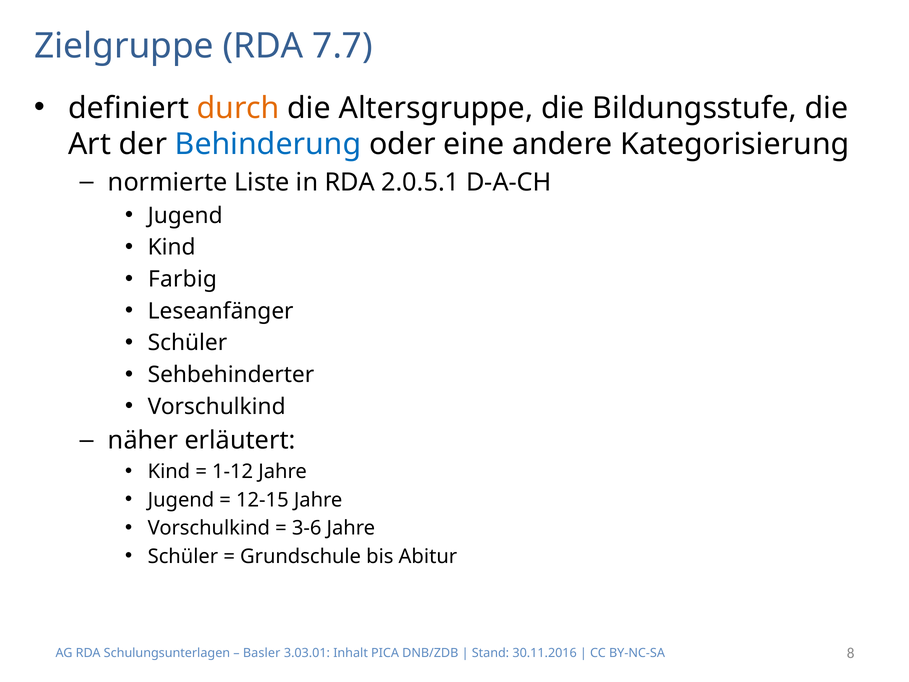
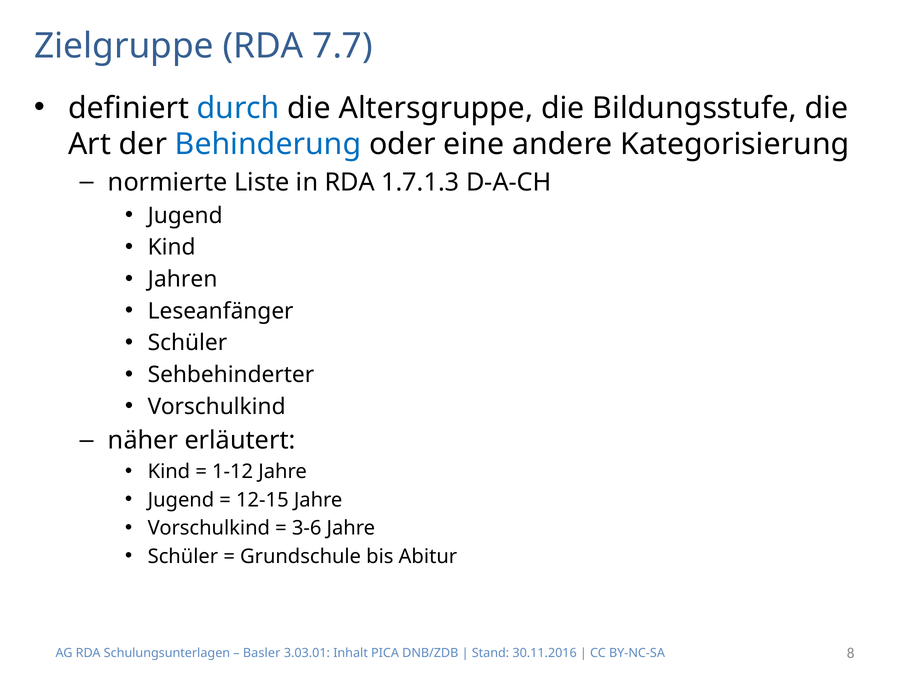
durch colour: orange -> blue (238, 108)
2.0.5.1: 2.0.5.1 -> 1.7.1.3 (420, 182)
Farbig: Farbig -> Jahren (183, 279)
